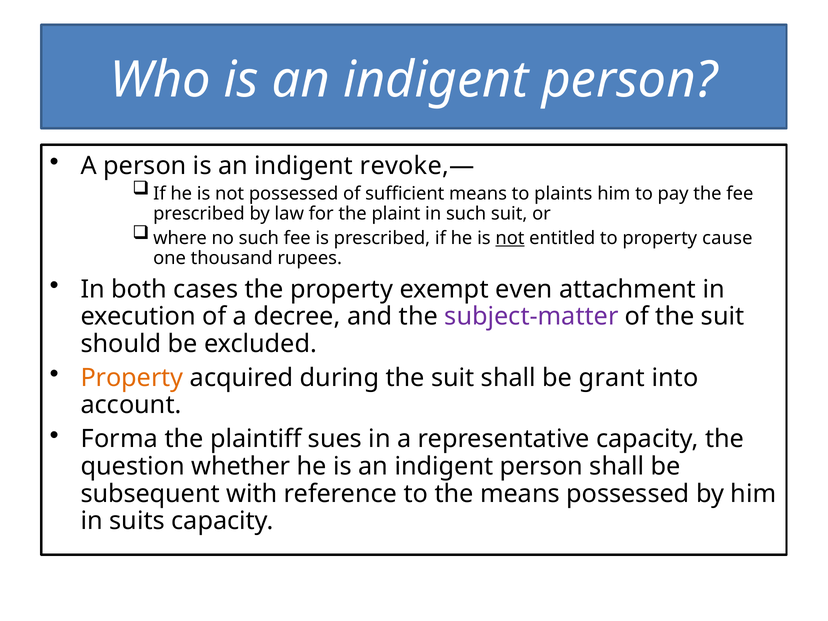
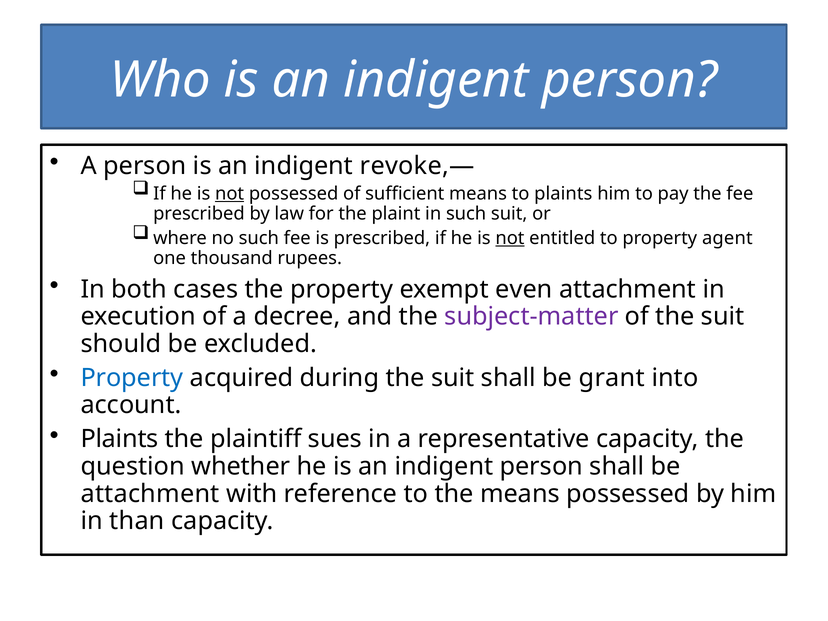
not underline: none -> present (230, 194)
cause: cause -> agent (727, 238)
Property colour: orange -> blue (132, 378)
Forma: Forma -> Plaints (120, 439)
subsequent: subsequent -> attachment (150, 494)
suits: suits -> than (137, 521)
